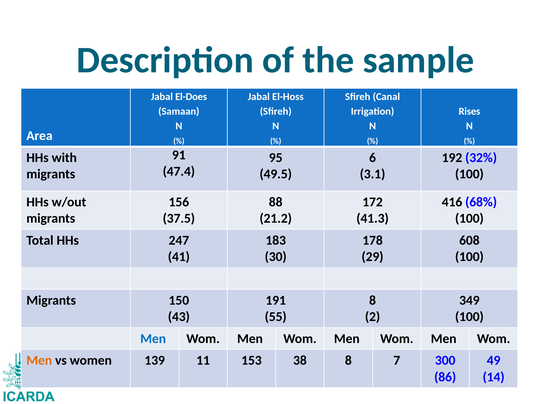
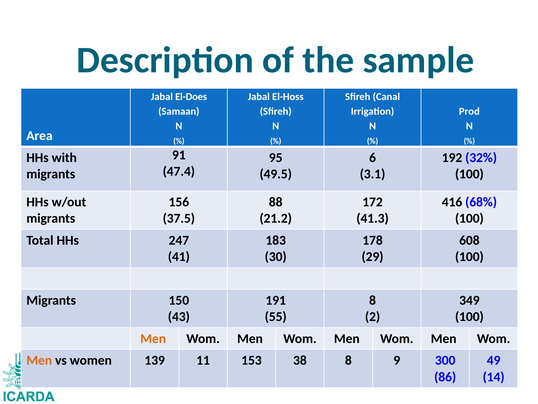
Rises: Rises -> Prod (469, 111)
Men colour: blue -> orange (153, 338)
7: 7 -> 9 (397, 360)
